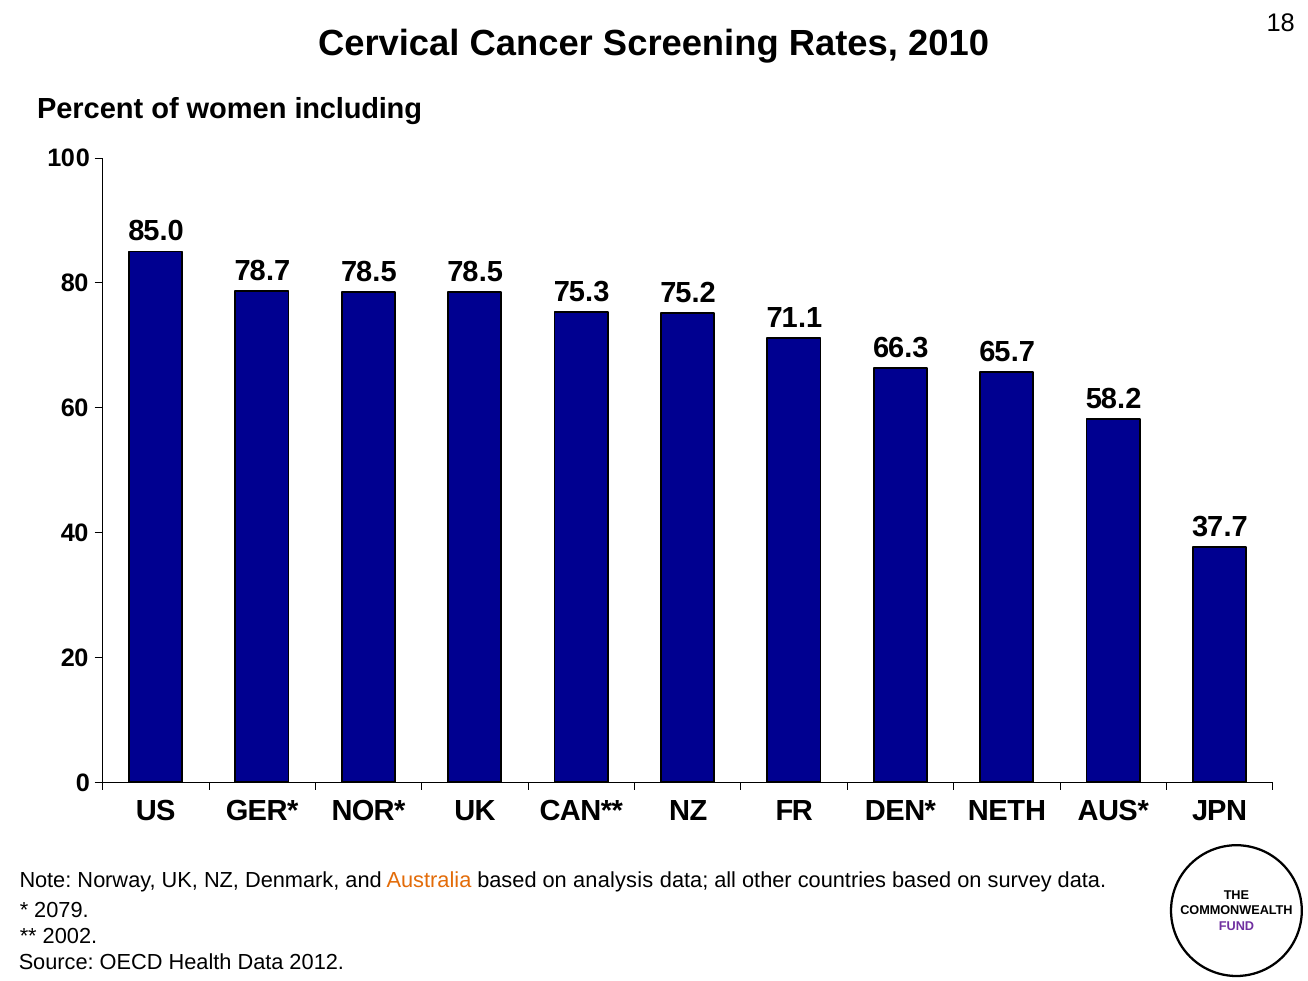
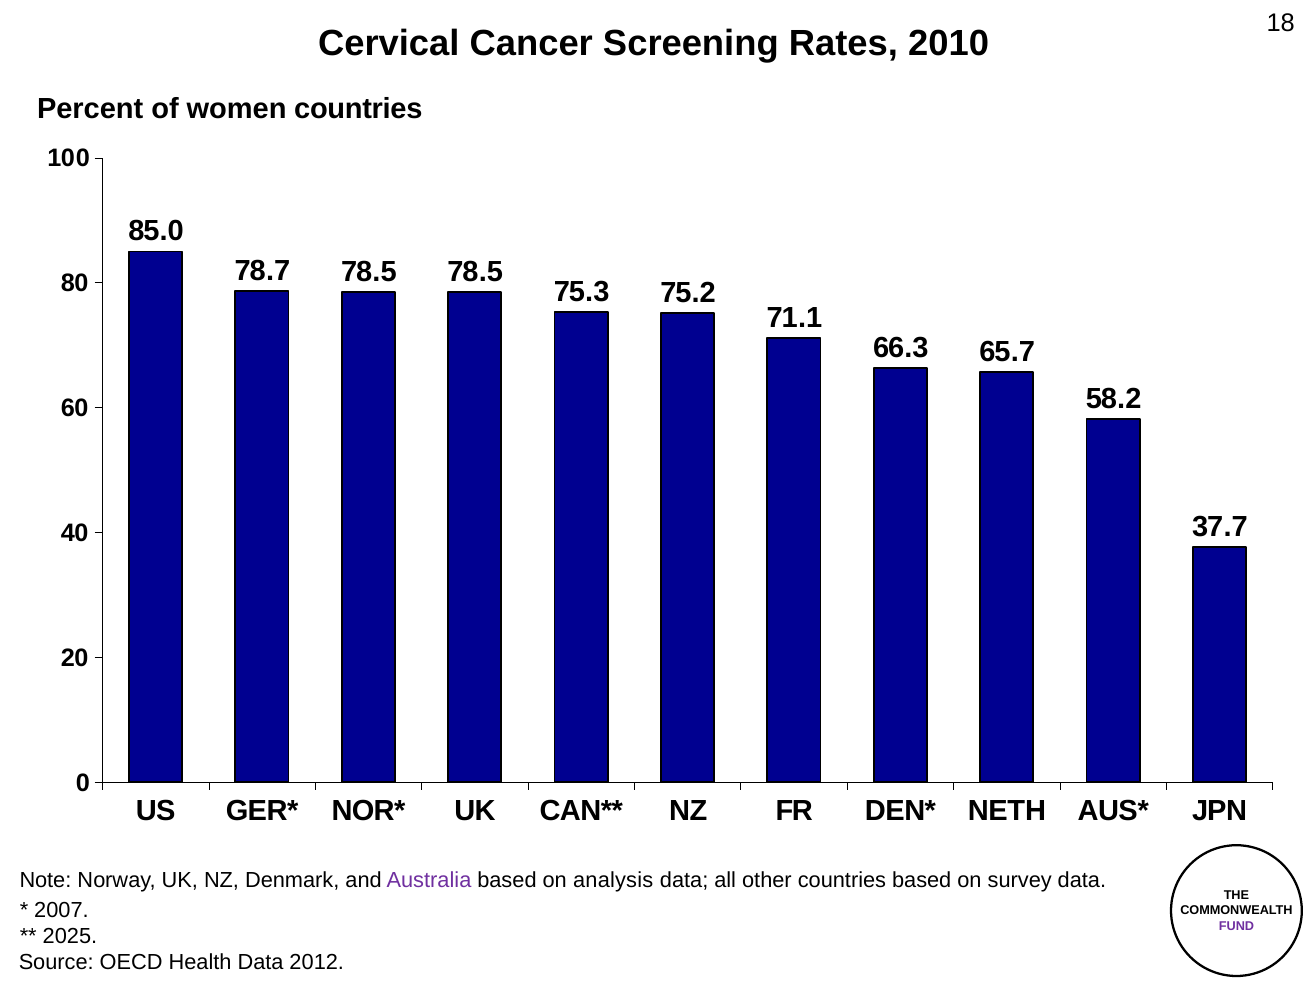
women including: including -> countries (358, 109)
Australia colour: orange -> purple (429, 880)
2079: 2079 -> 2007 (61, 910)
2002: 2002 -> 2025 (70, 936)
